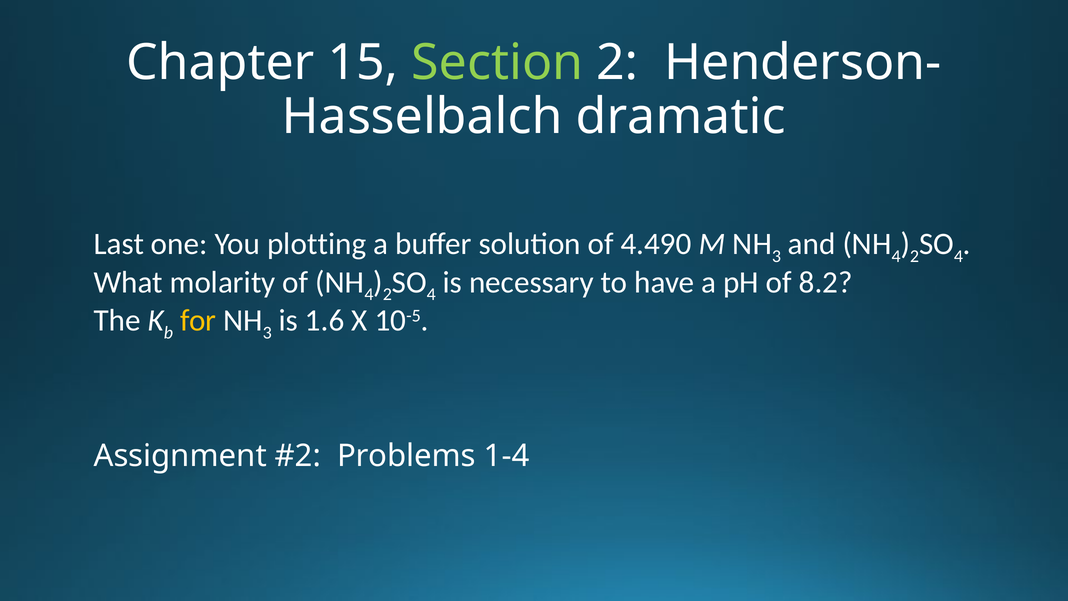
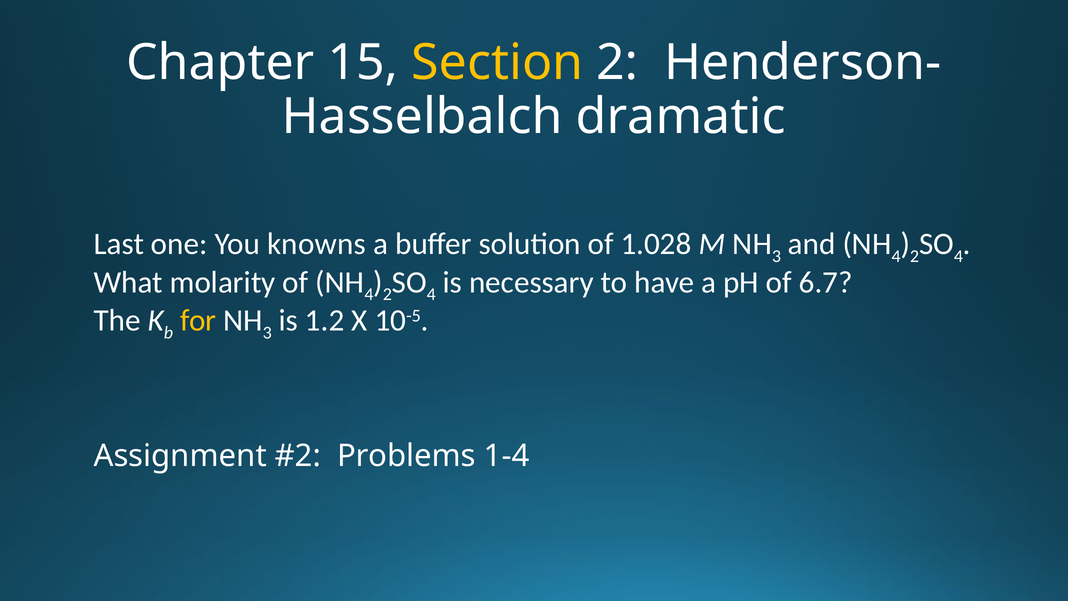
Section colour: light green -> yellow (497, 63)
plotting: plotting -> knowns (317, 244)
4.490: 4.490 -> 1.028 (656, 244)
8.2: 8.2 -> 6.7 (826, 282)
1.6: 1.6 -> 1.2 (325, 320)
